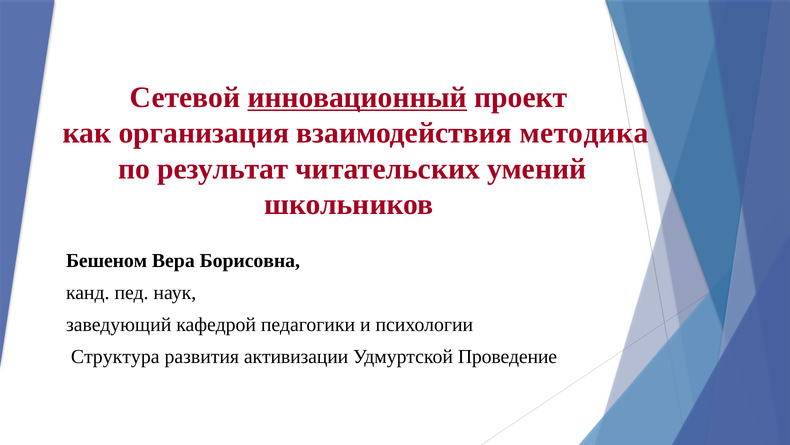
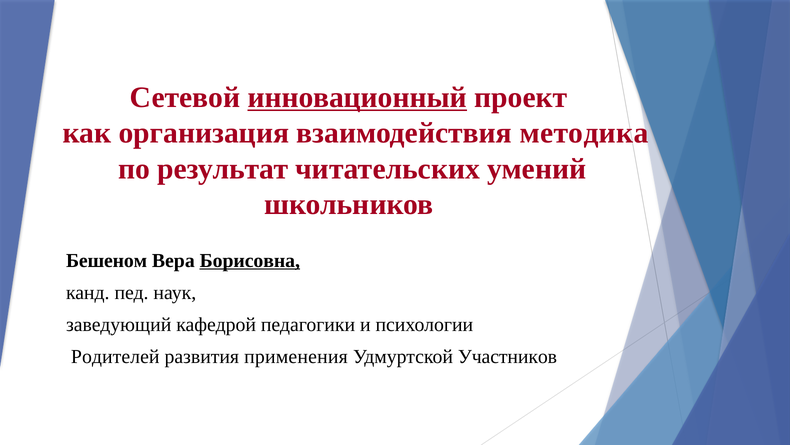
Борисовна underline: none -> present (250, 260)
Структура: Структура -> Родителей (115, 356)
активизации: активизации -> применения (296, 356)
Проведение: Проведение -> Участников (507, 356)
